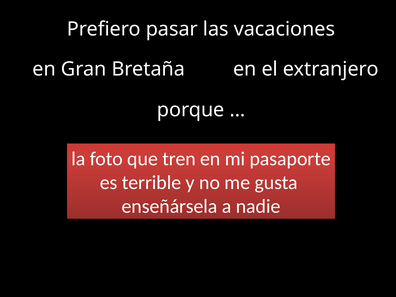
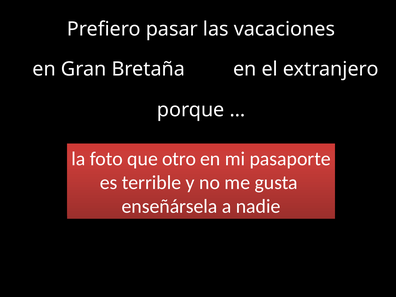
tren: tren -> otro (179, 159)
